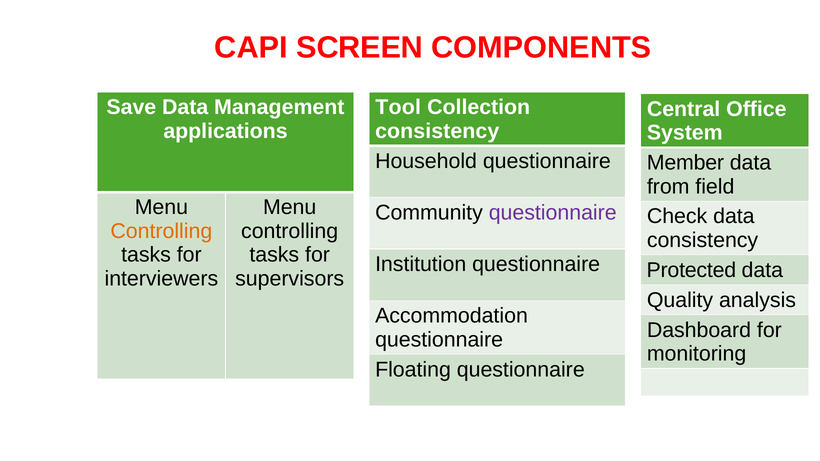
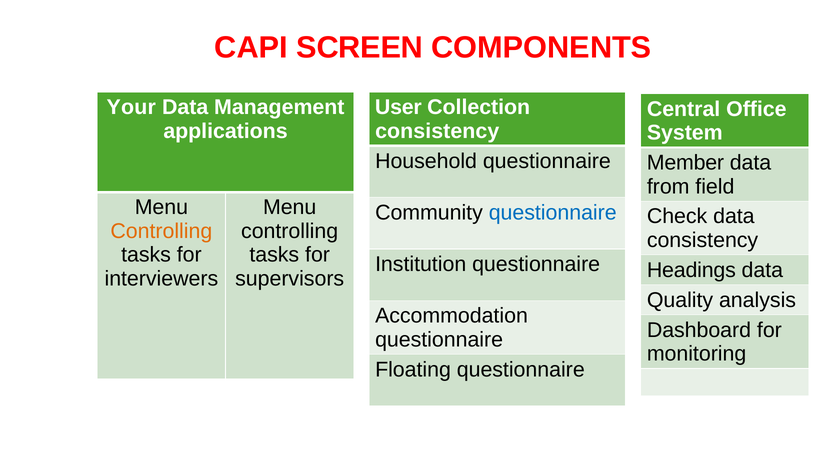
Save: Save -> Your (131, 107)
Tool: Tool -> User (398, 107)
questionnaire colour: purple -> blue (553, 213)
Protected: Protected -> Headings (691, 270)
